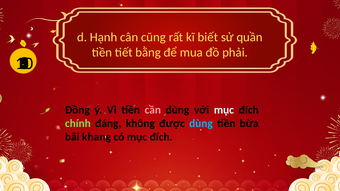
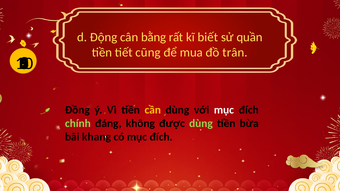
Hạnh: Hạnh -> Động (104, 37)
cũng: cũng -> bằng (154, 37)
bằng: bằng -> cũng (148, 53)
phải: phải -> trân (235, 53)
cần colour: pink -> yellow (153, 110)
dùng colour: light blue -> light green (201, 124)
